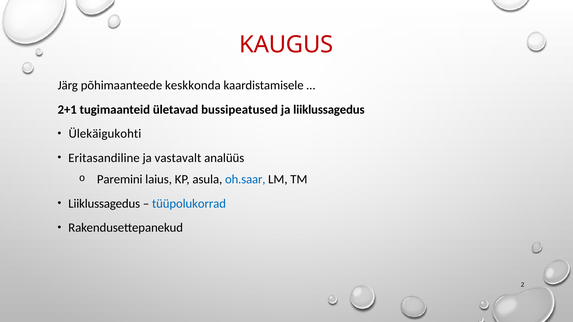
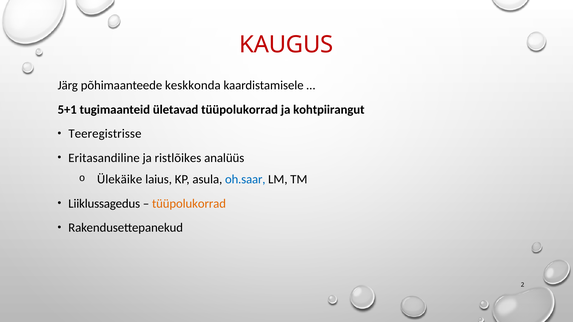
2+1: 2+1 -> 5+1 (67, 110)
ületavad bussipeatused: bussipeatused -> tüüpolukorrad (240, 110)
ja liiklussagedus: liiklussagedus -> kohtpiirangut (329, 110)
Ülekäigukohti: Ülekäigukohti -> Teeregistrisse (105, 134)
vastavalt: vastavalt -> ristlõikes (178, 158)
Paremini: Paremini -> Ülekäike (120, 179)
tüüpolukorrad colour: blue -> orange (189, 204)
